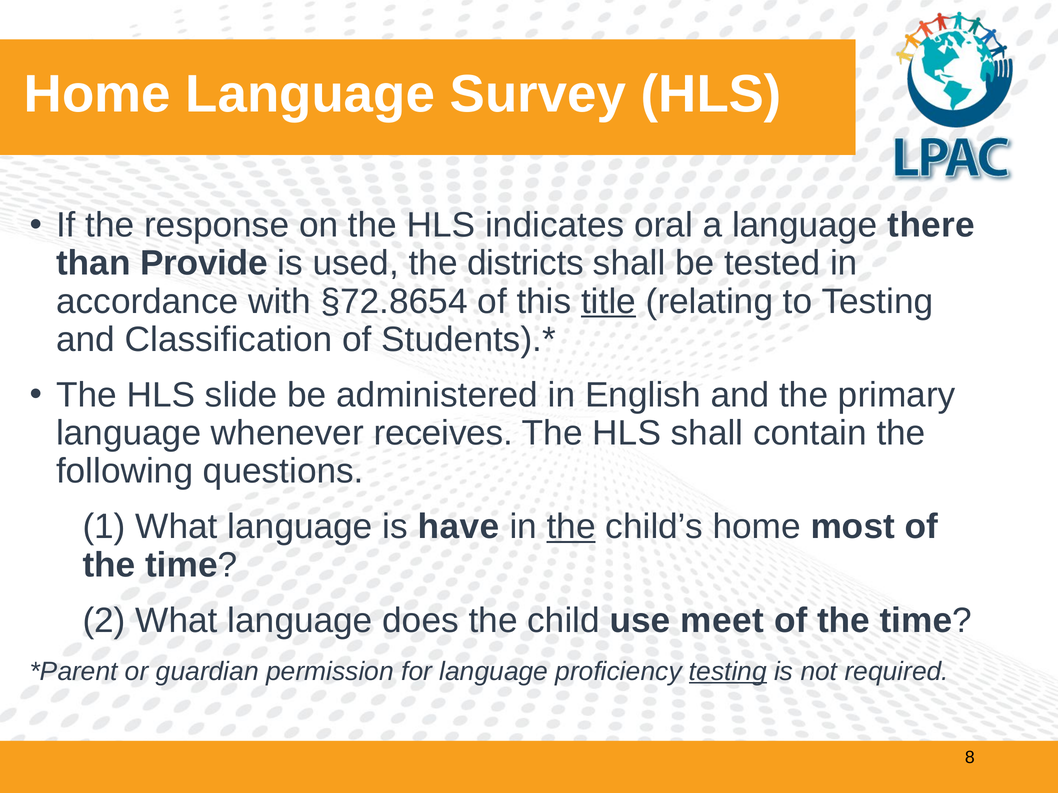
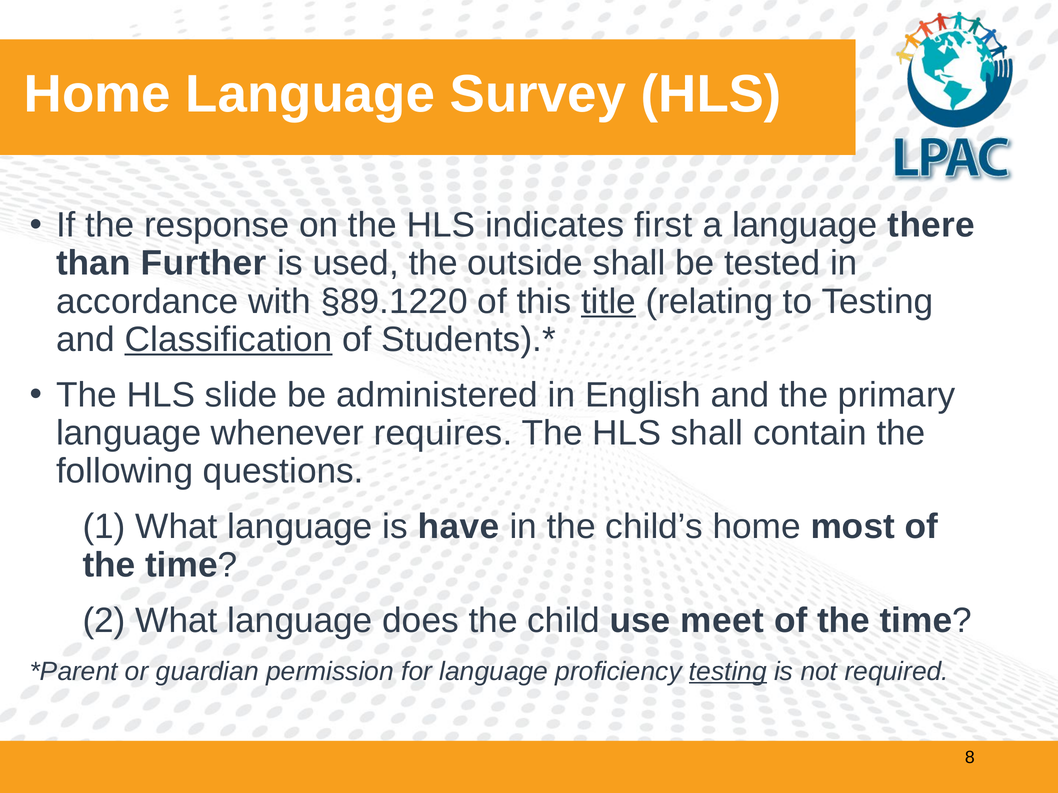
oral: oral -> first (663, 225)
Provide: Provide -> Further (204, 264)
districts: districts -> outside (525, 264)
§72.8654: §72.8654 -> §89.1220 (394, 302)
Classification underline: none -> present (229, 340)
receives: receives -> requires (443, 433)
the underline: present -> none (571, 527)
